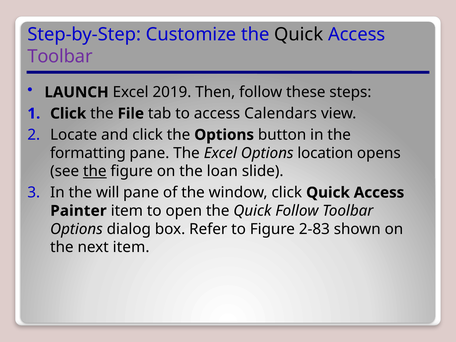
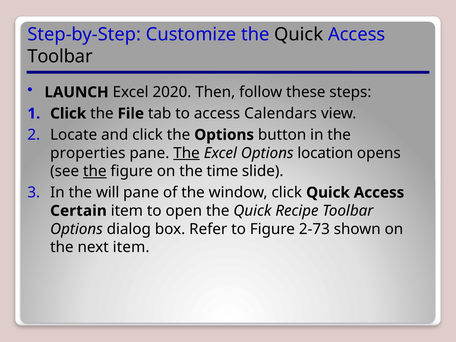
Toolbar colour: purple -> black (60, 56)
2019: 2019 -> 2020 (172, 92)
formatting: formatting -> properties (88, 153)
The underline: none -> present (187, 153)
loan: loan -> time (222, 171)
Painter: Painter -> Certain (78, 211)
Quick Follow: Follow -> Recipe (297, 211)
2-83: 2-83 -> 2-73 (314, 229)
